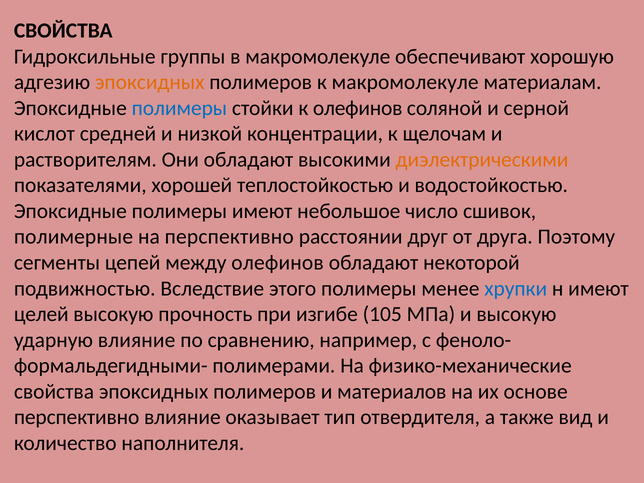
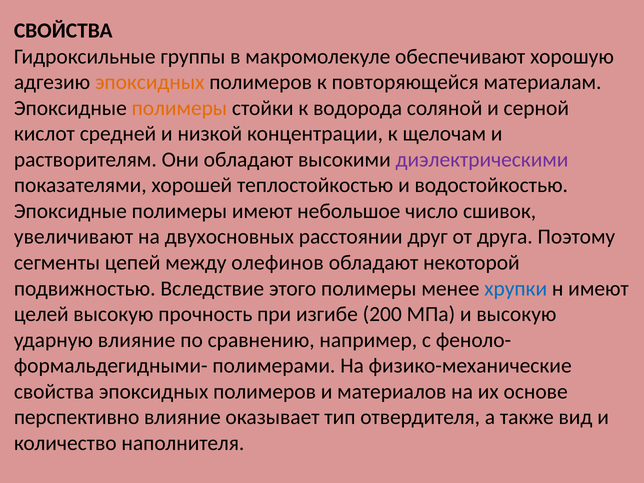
к макромолекуле: макромолекуле -> повторяющейся (405, 82)
полимеры colour: blue -> orange (179, 108)
к олефинов: олефинов -> водорода (358, 108)
диэлектрическими colour: orange -> purple (482, 160)
полимерные: полимерные -> увеличивают (74, 237)
на перспективно: перспективно -> двухосновных (229, 237)
105: 105 -> 200 (382, 314)
